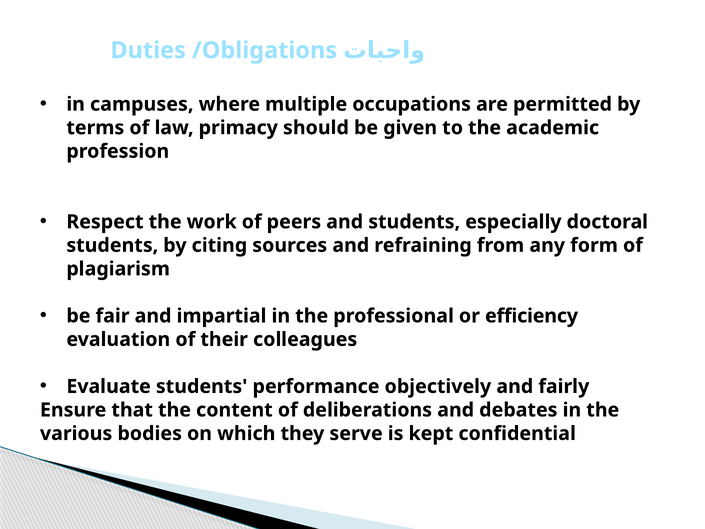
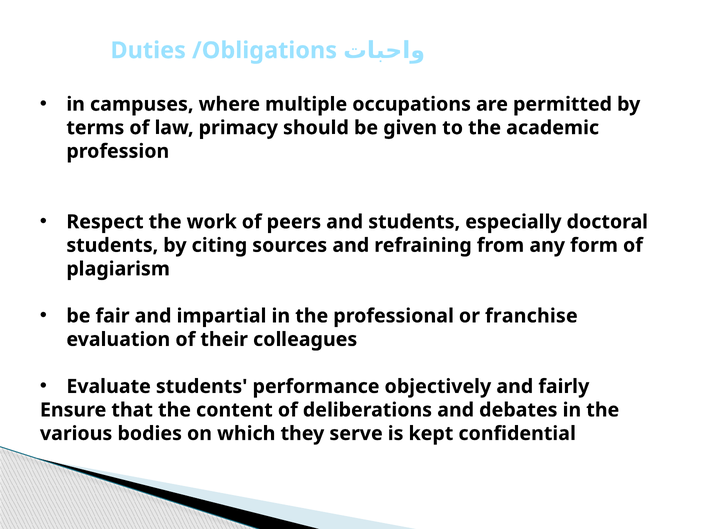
efficiency: efficiency -> franchise (531, 316)
